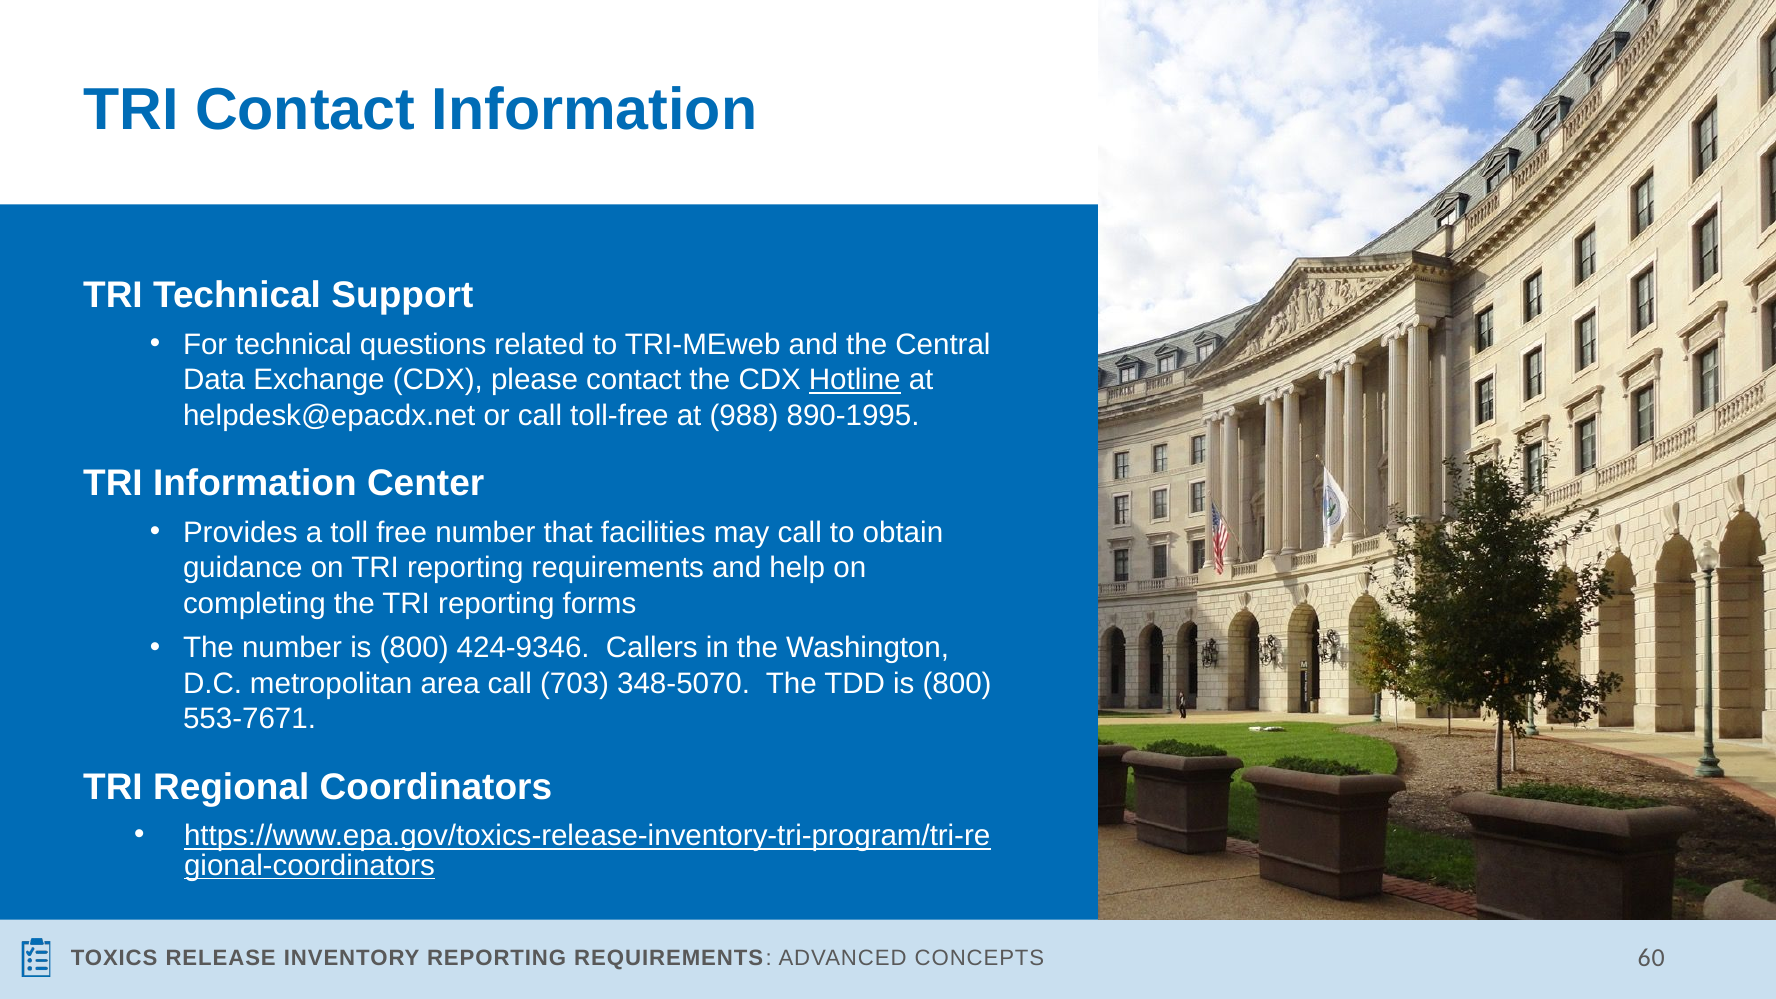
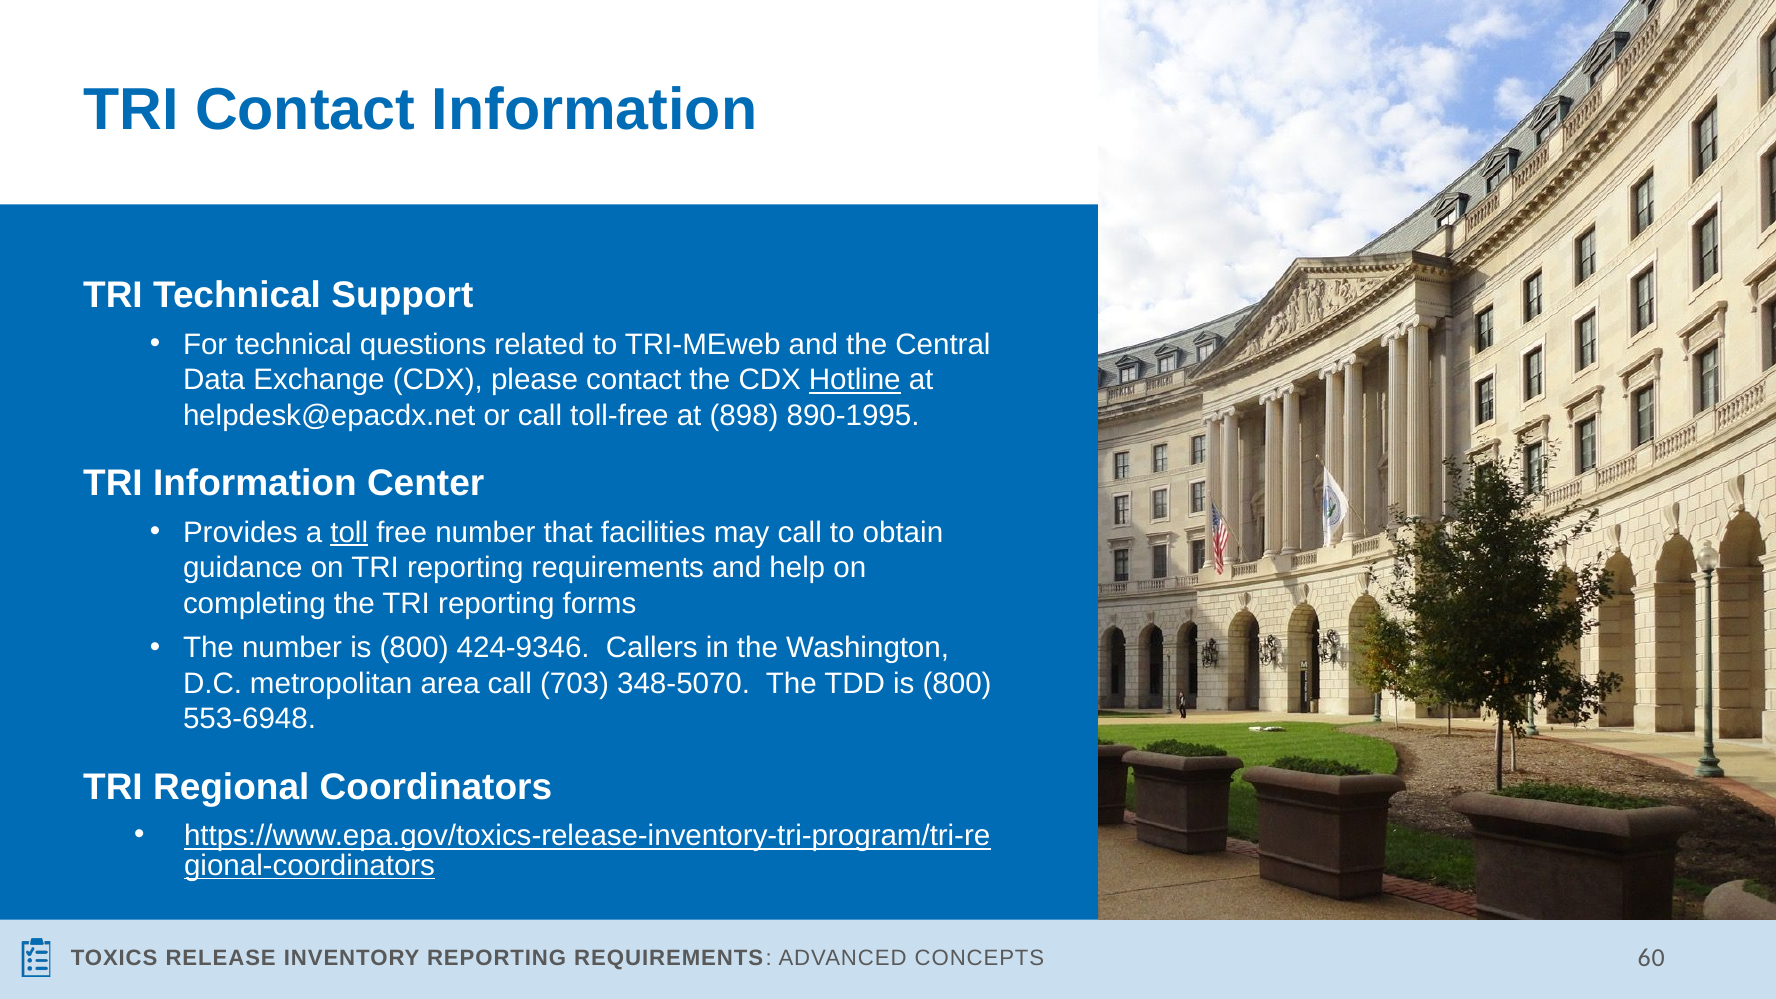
988: 988 -> 898 (744, 415)
toll underline: none -> present (349, 532)
553-7671: 553-7671 -> 553-6948 (250, 719)
